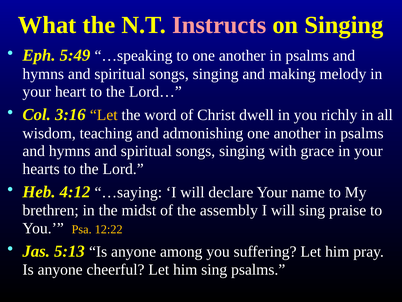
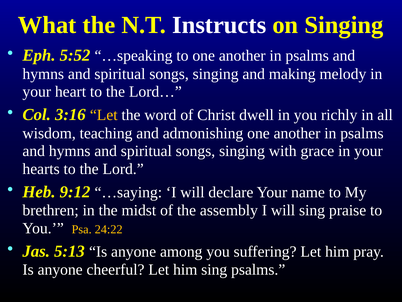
Instructs colour: pink -> white (219, 25)
5:49: 5:49 -> 5:52 (75, 55)
4:12: 4:12 -> 9:12 (75, 192)
12:22: 12:22 -> 24:22 (109, 229)
